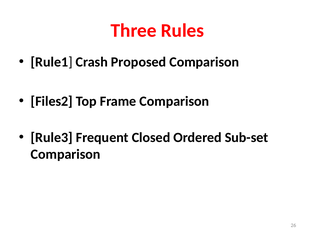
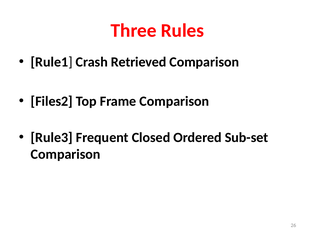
Proposed: Proposed -> Retrieved (139, 62)
